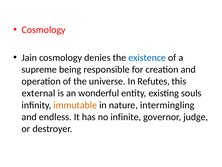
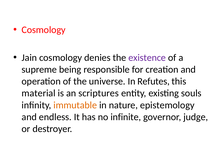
existence colour: blue -> purple (147, 57)
external: external -> material (39, 93)
wonderful: wonderful -> scriptures (99, 93)
intermingling: intermingling -> epistemology (167, 105)
